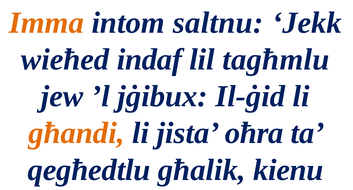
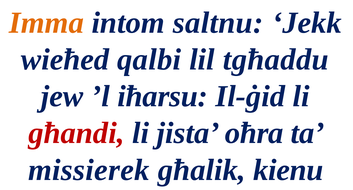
indaf: indaf -> qalbi (149, 60)
tagħmlu: tagħmlu -> tgħaddu (276, 60)
jġibux: jġibux -> iħarsu (163, 96)
għandi colour: orange -> red (76, 133)
qegħedtlu: qegħedtlu -> missierek (89, 170)
